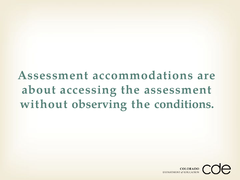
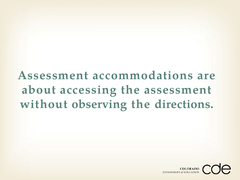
conditions: conditions -> directions (184, 104)
